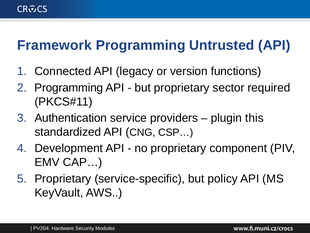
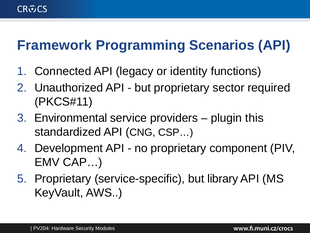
Untrusted: Untrusted -> Scenarios (222, 45)
version: version -> identity (189, 71)
Programming: Programming -> Unauthorized (69, 88)
Authentication: Authentication -> Environmental (71, 118)
policy: policy -> library (223, 178)
